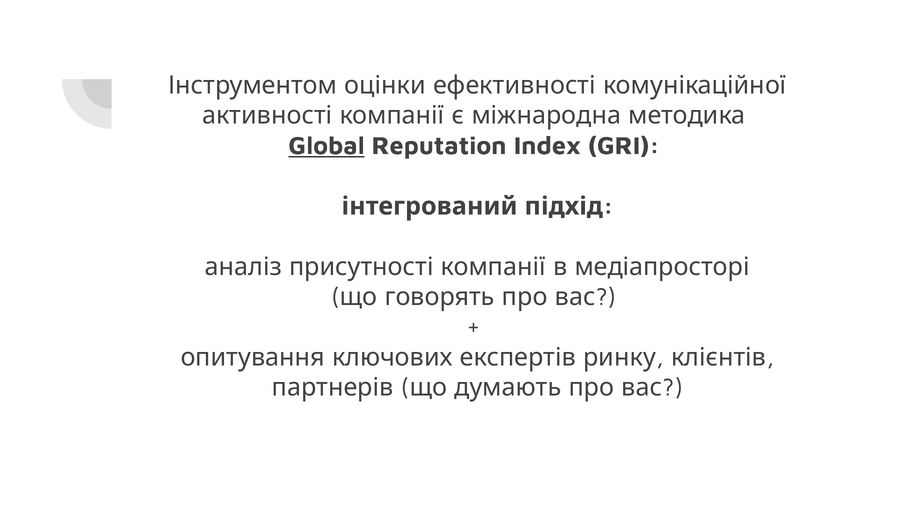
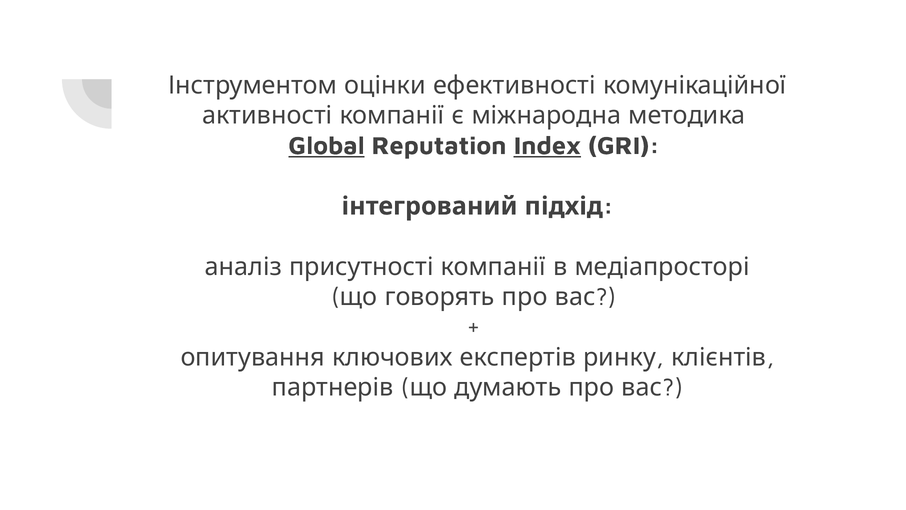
Index underline: none -> present (547, 146)
